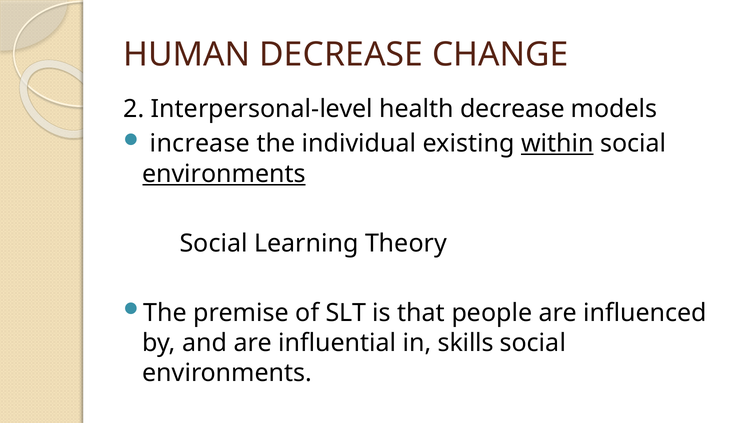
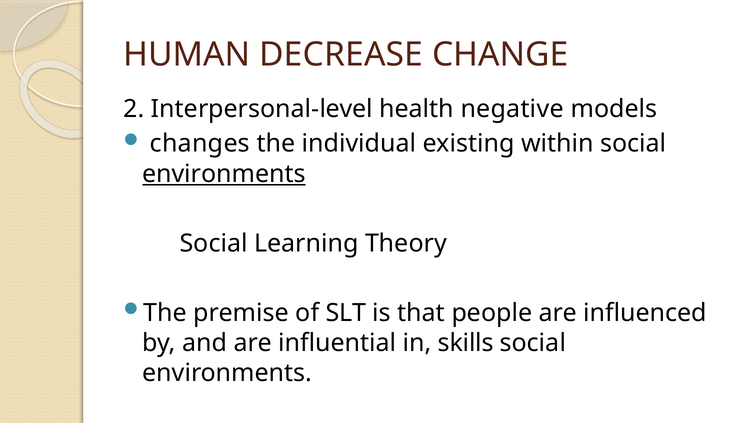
health decrease: decrease -> negative (512, 109)
increase: increase -> changes (200, 143)
within underline: present -> none (557, 143)
